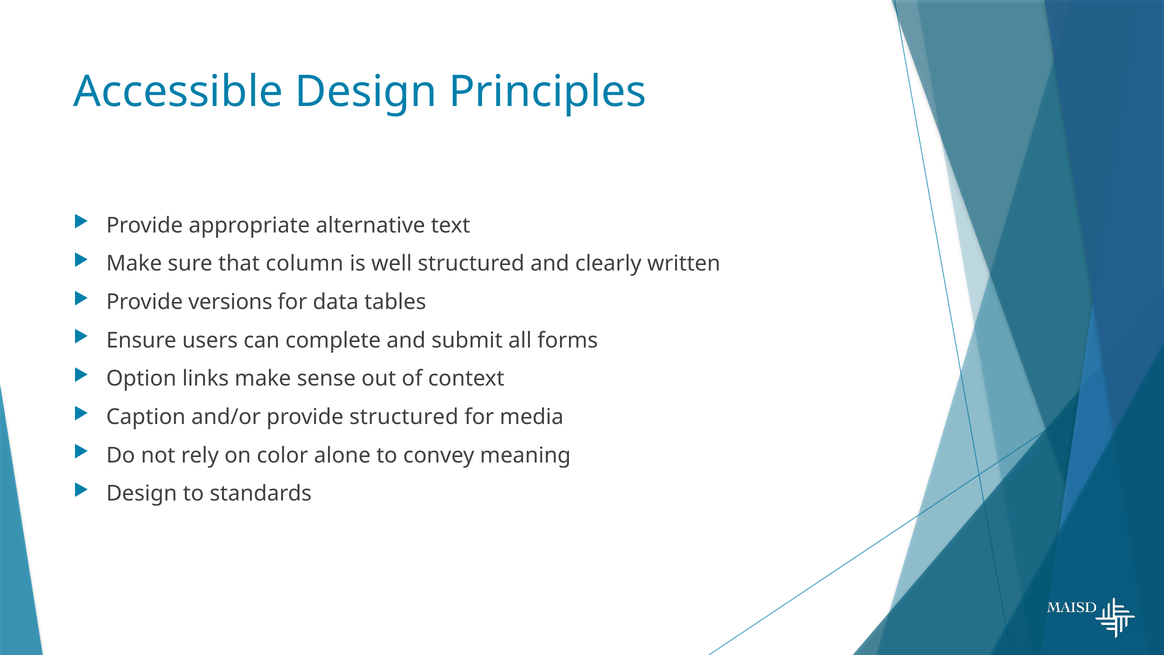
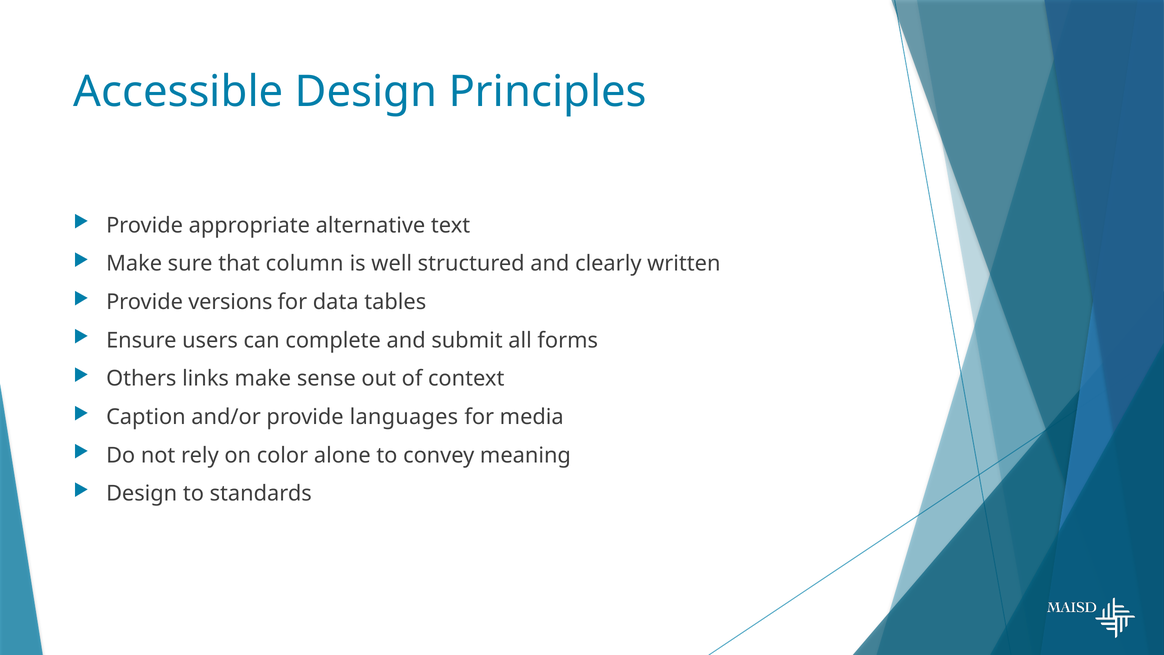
Option: Option -> Others (141, 379)
provide structured: structured -> languages (404, 417)
